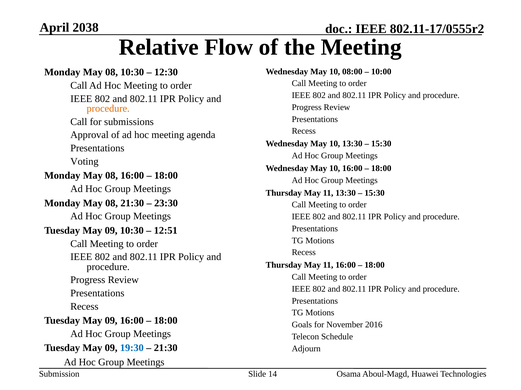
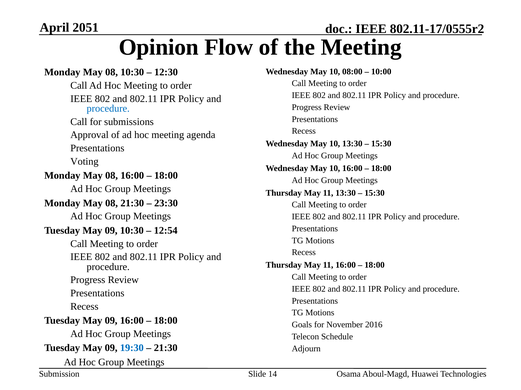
2038: 2038 -> 2051 (86, 28)
Relative: Relative -> Opinion (159, 47)
procedure colour: orange -> blue (108, 109)
12:51: 12:51 -> 12:54 (166, 231)
